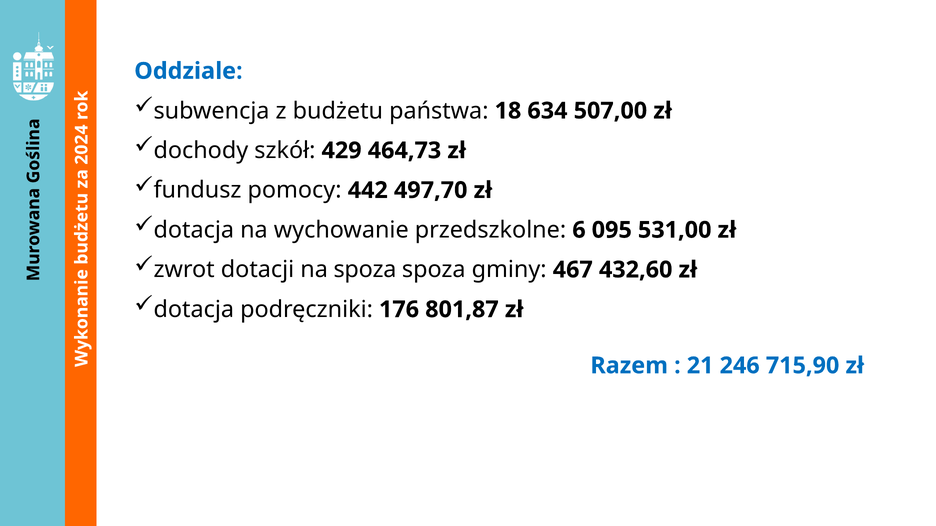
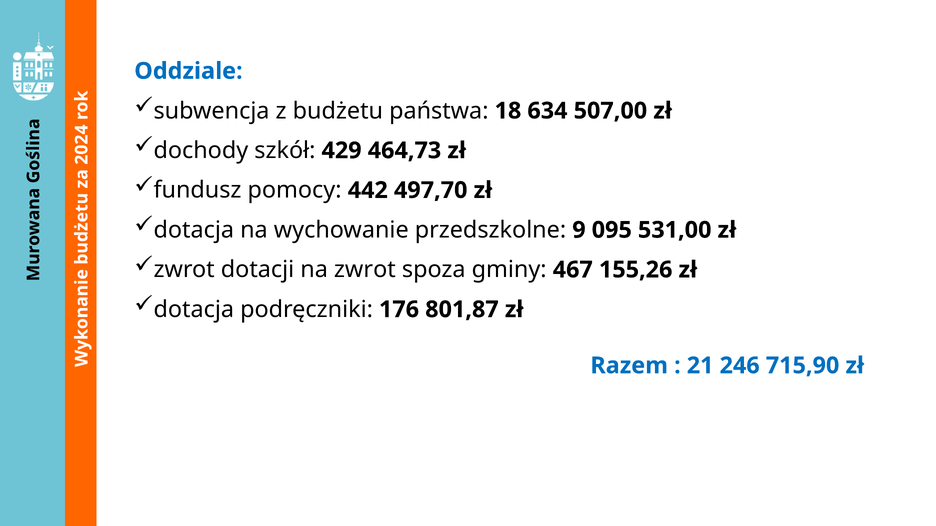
6: 6 -> 9 (579, 230)
na spoza: spoza -> zwrot (365, 270)
432,60: 432,60 -> 155,26 (636, 270)
